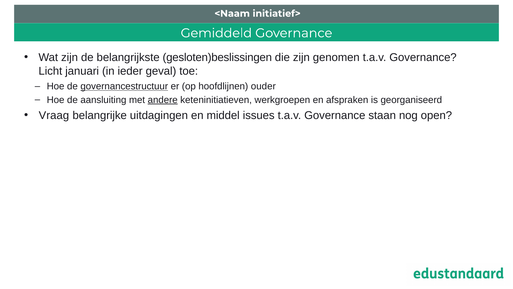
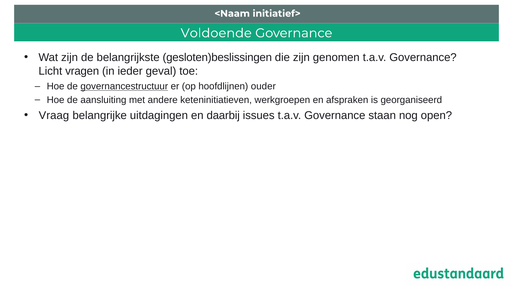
Gemiddeld: Gemiddeld -> Voldoende (216, 33)
januari: januari -> vragen (82, 71)
andere underline: present -> none (163, 100)
middel: middel -> daarbij (223, 115)
